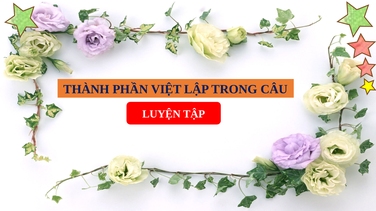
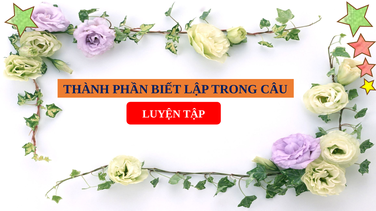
VIỆT: VIỆT -> BIẾT (166, 89)
